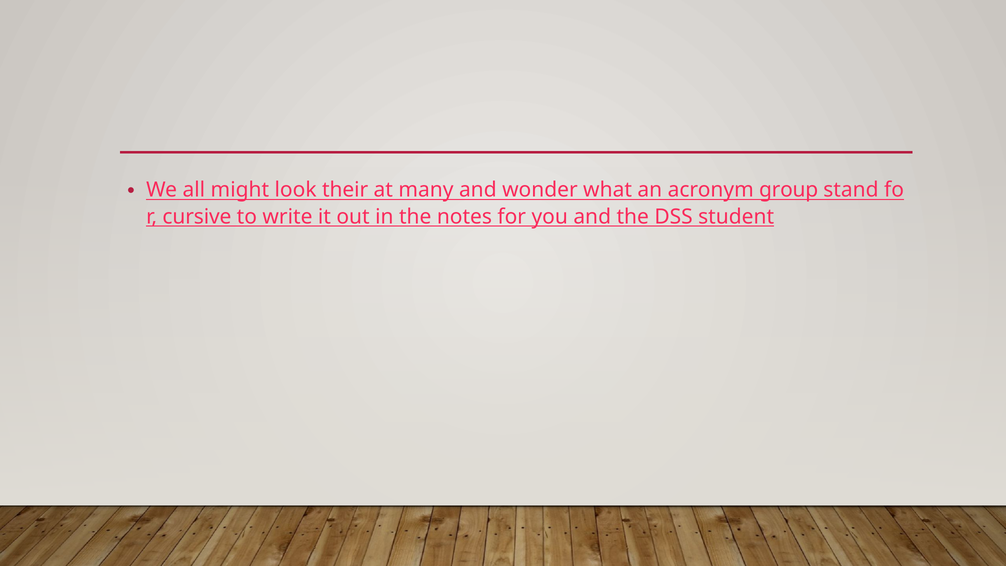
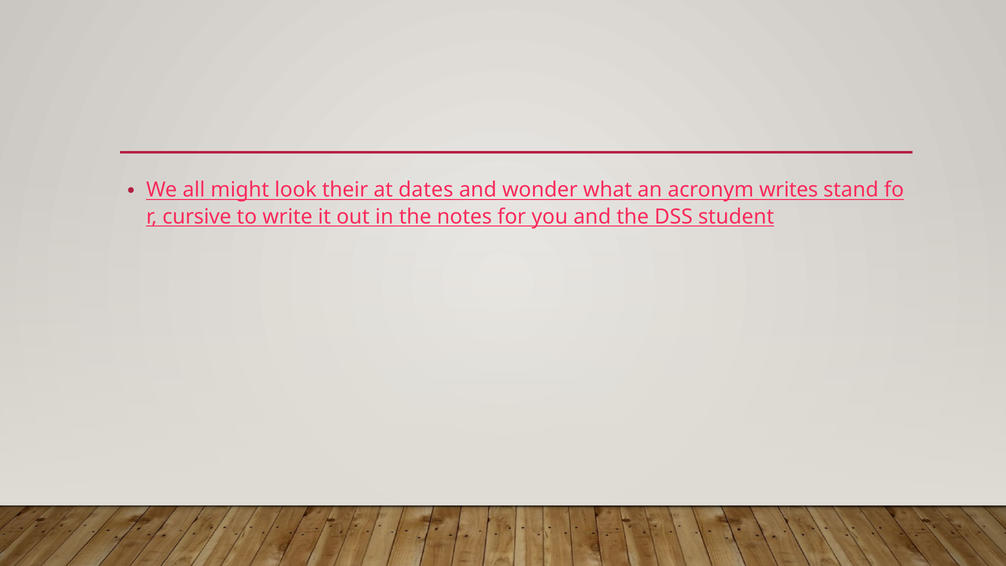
many: many -> dates (426, 190)
group: group -> writes (789, 190)
